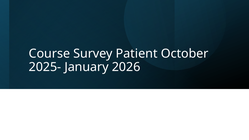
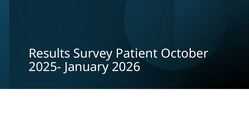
Course: Course -> Results (49, 54)
